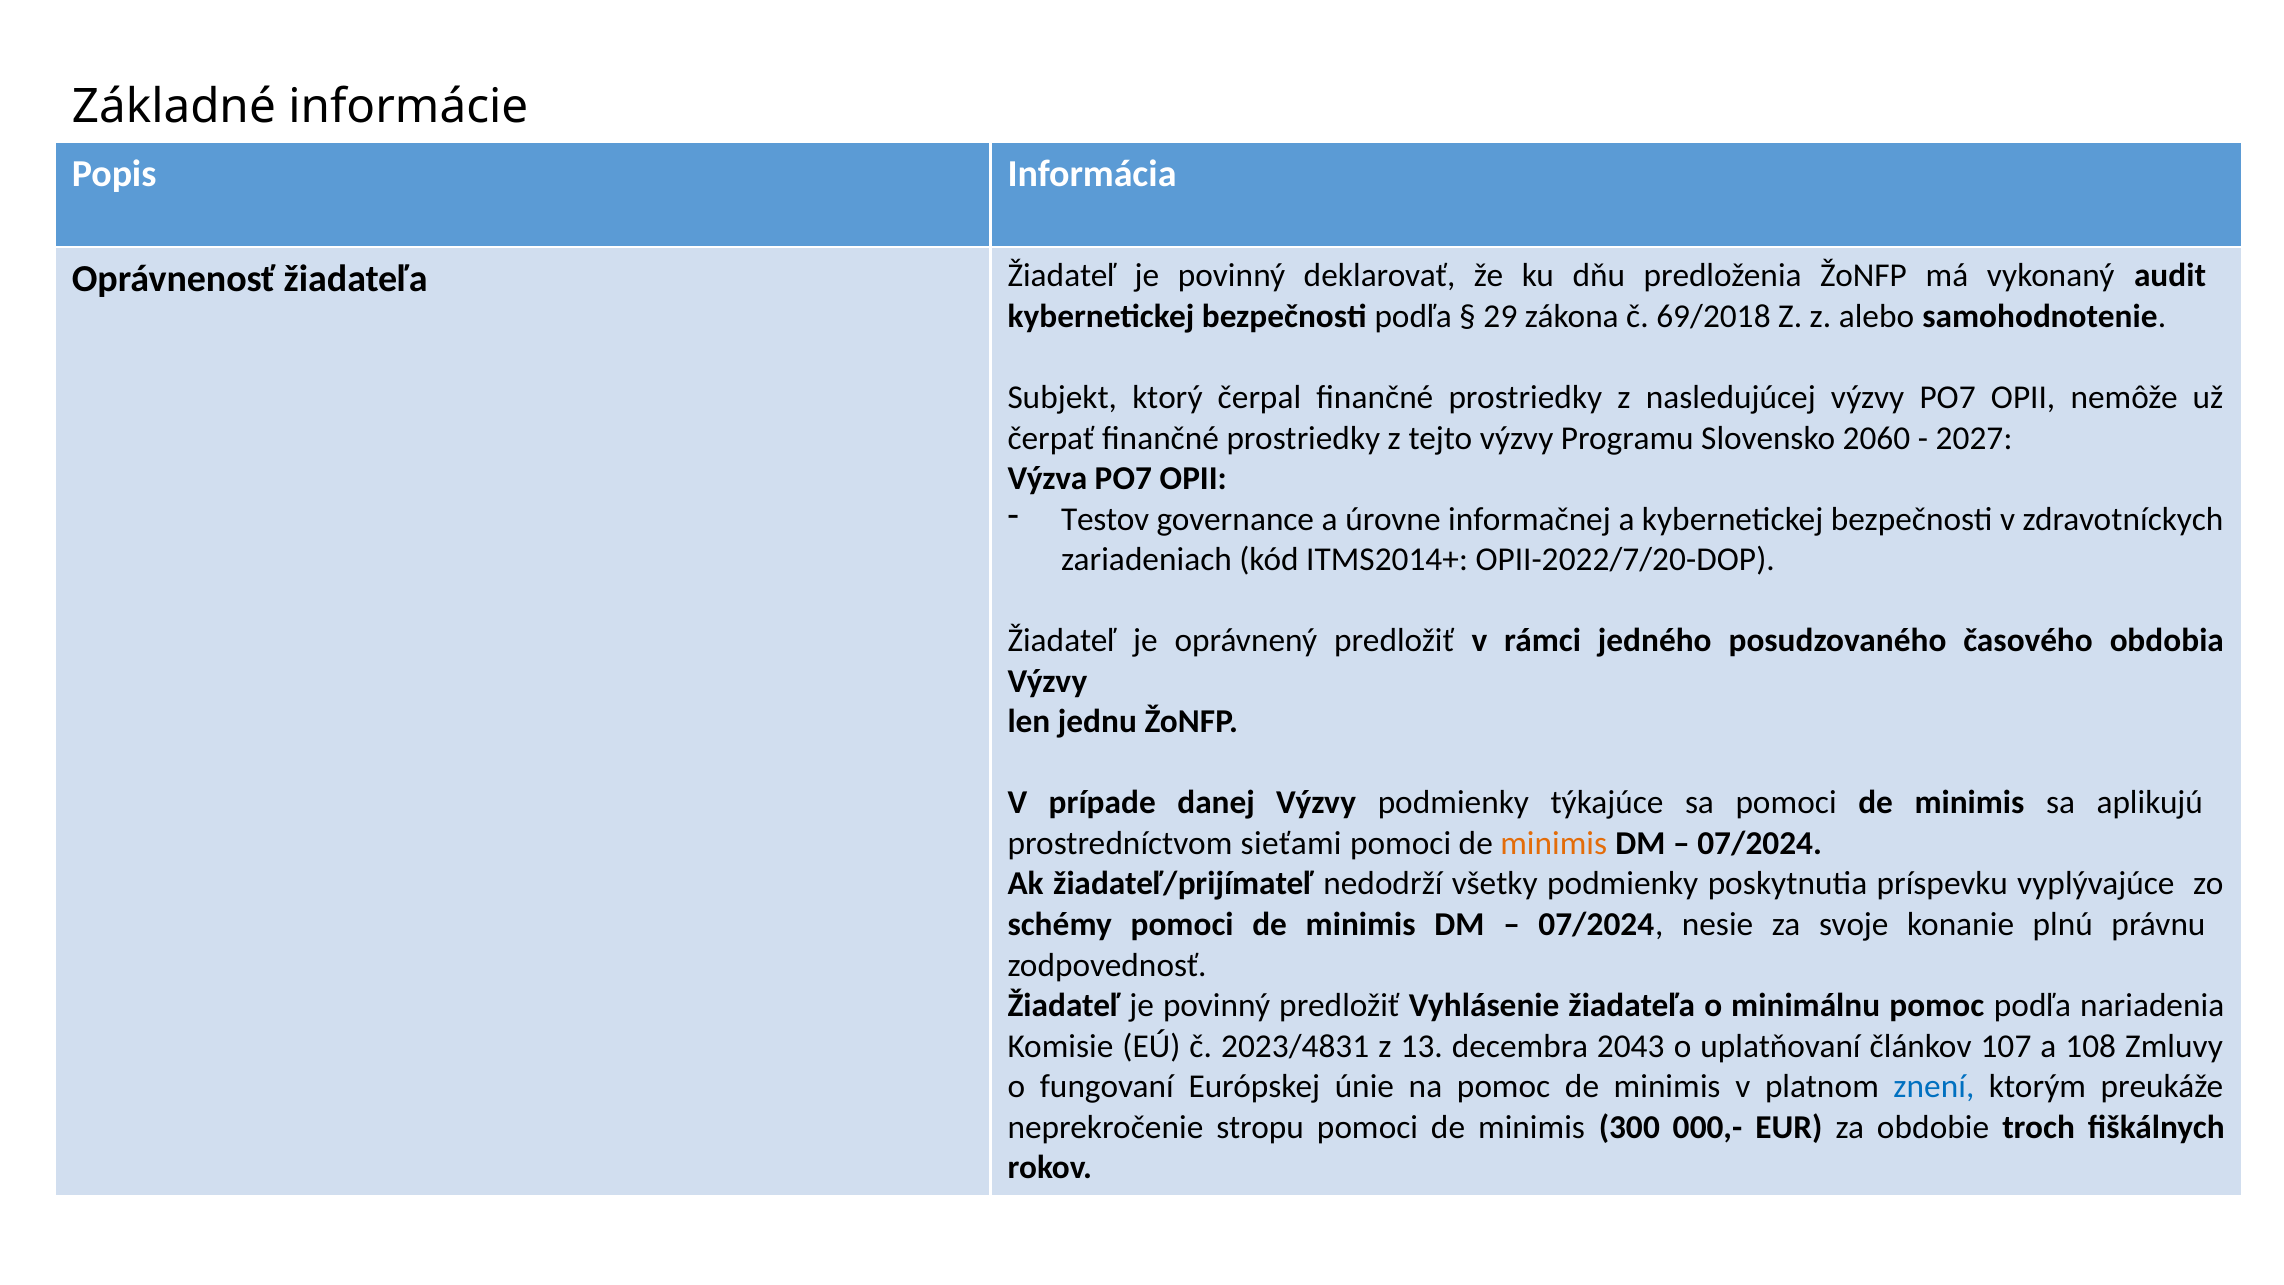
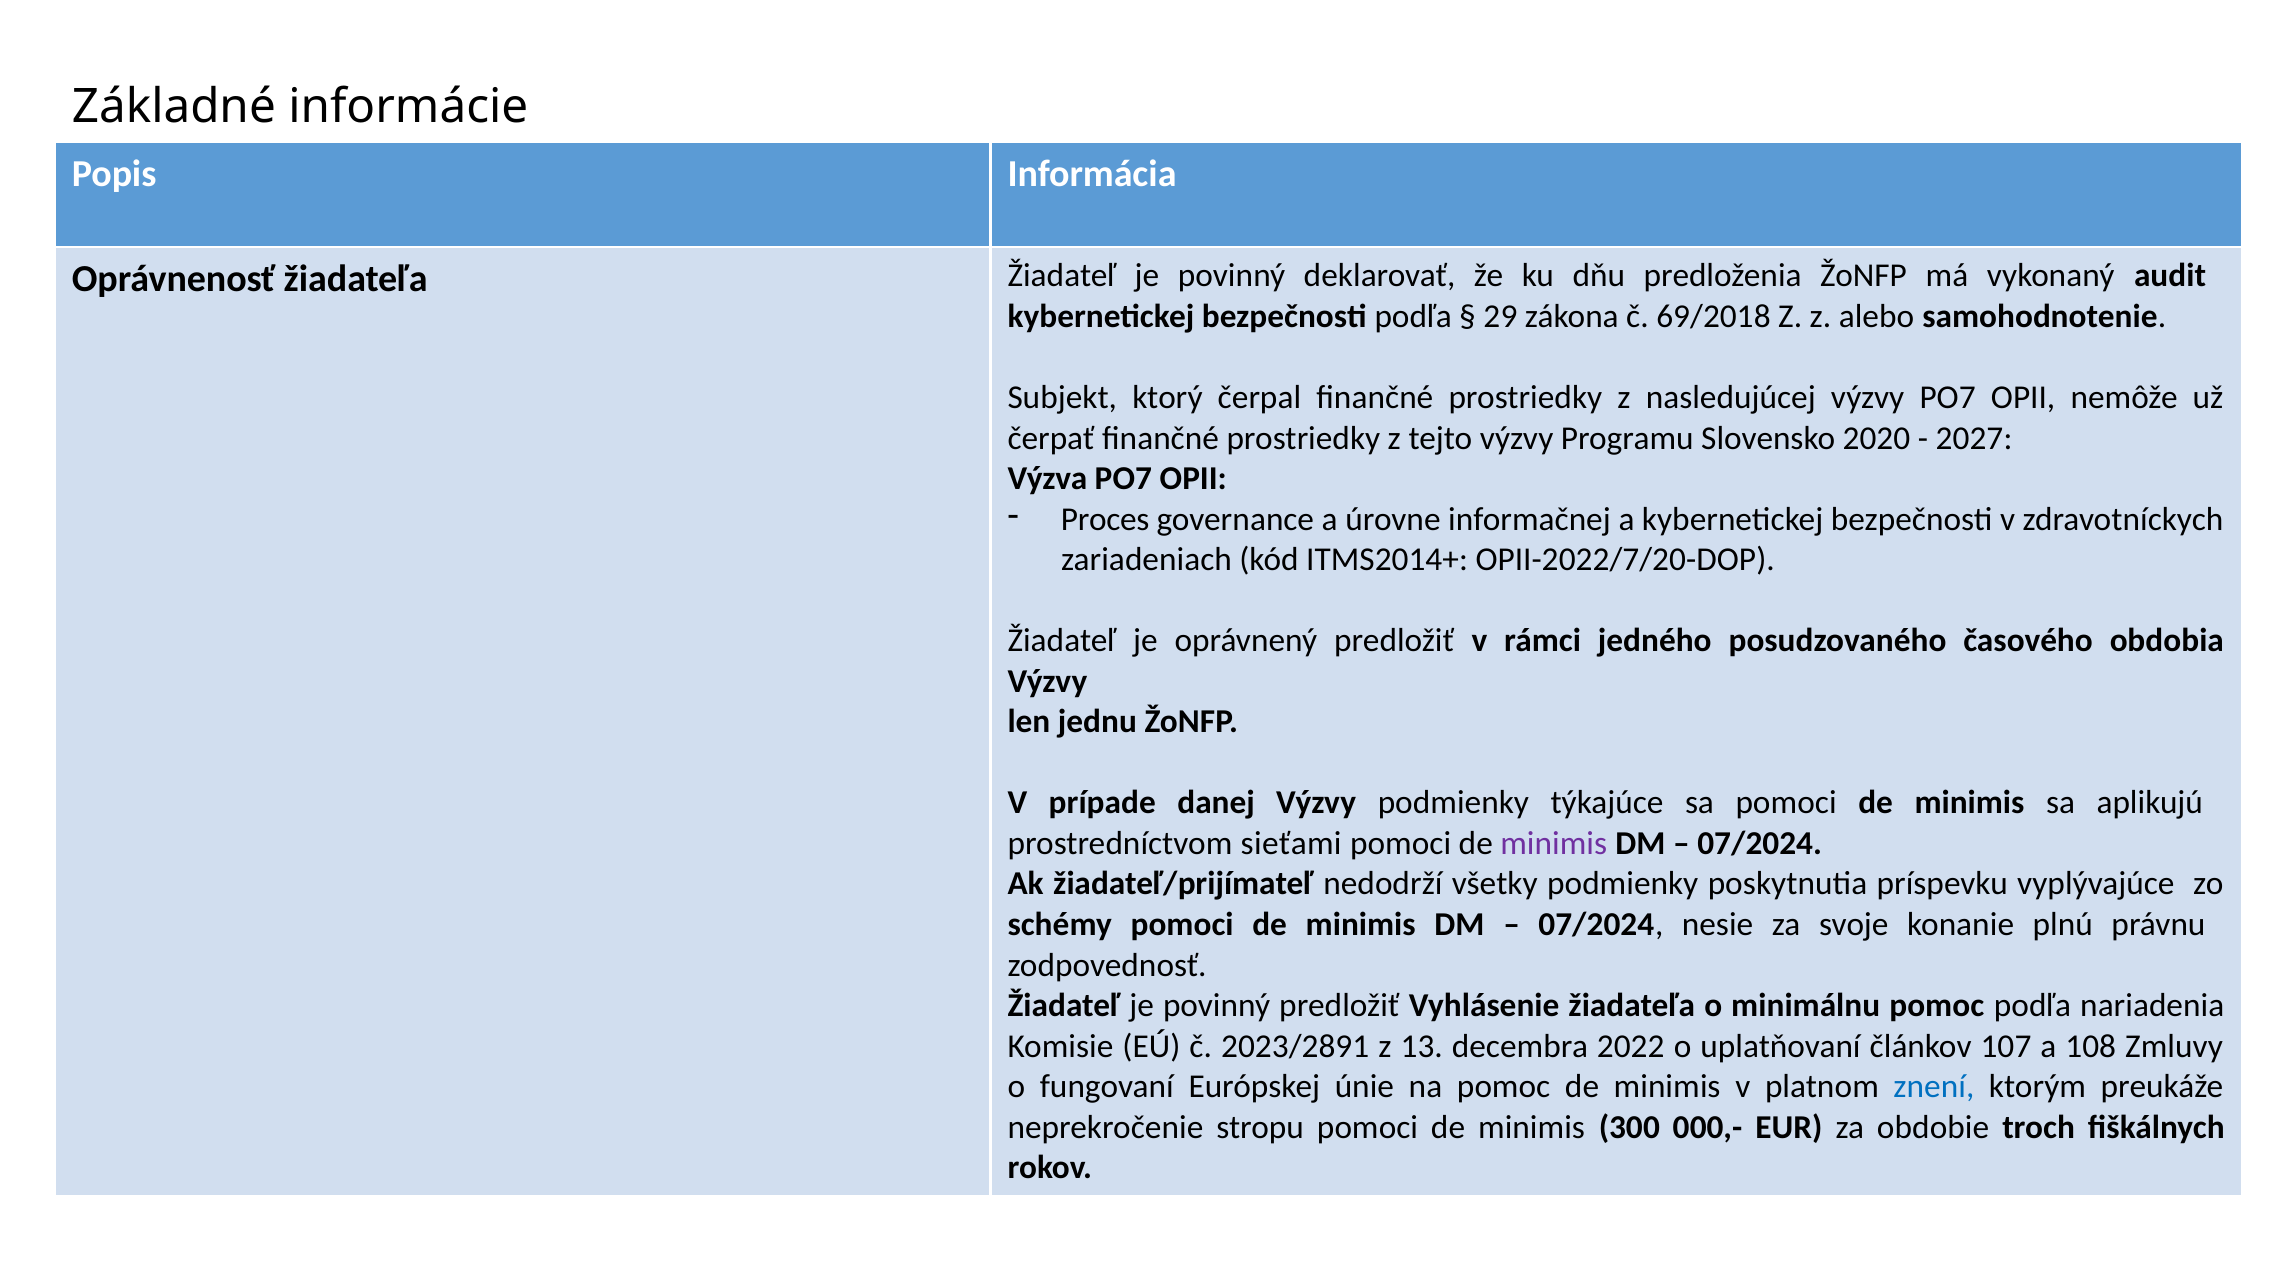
2060: 2060 -> 2020 (1876, 438)
Testov: Testov -> Proces (1105, 519)
minimis colour: orange -> purple (1554, 843)
2023/4831: 2023/4831 -> 2023/2891 (1295, 1046)
2043: 2043 -> 2022 (1631, 1046)
